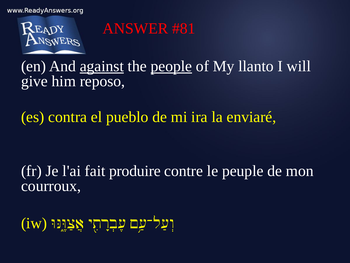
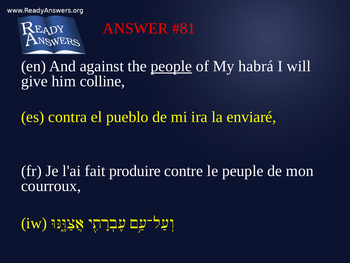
against underline: present -> none (102, 66)
llanto: llanto -> habrá (256, 66)
reposo: reposo -> colline (102, 81)
